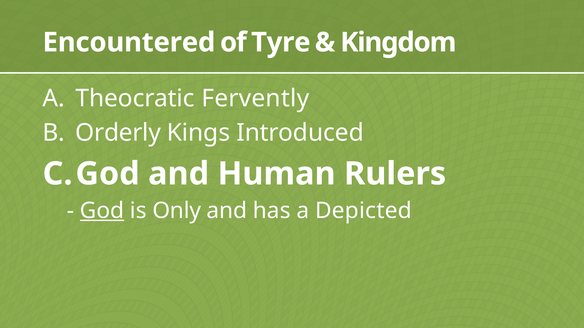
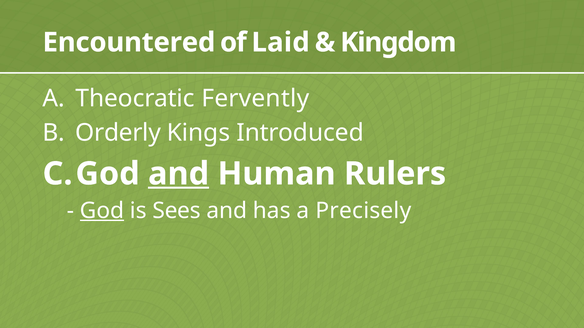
Tyre: Tyre -> Laid (281, 42)
and underline: none -> present (179, 174)
Only: Only -> Sees (177, 211)
Depicted: Depicted -> Precisely (363, 211)
